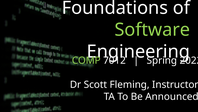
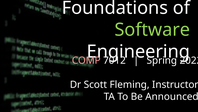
COMP colour: light green -> pink (86, 60)
